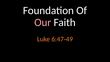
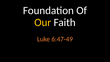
Our colour: pink -> yellow (43, 22)
